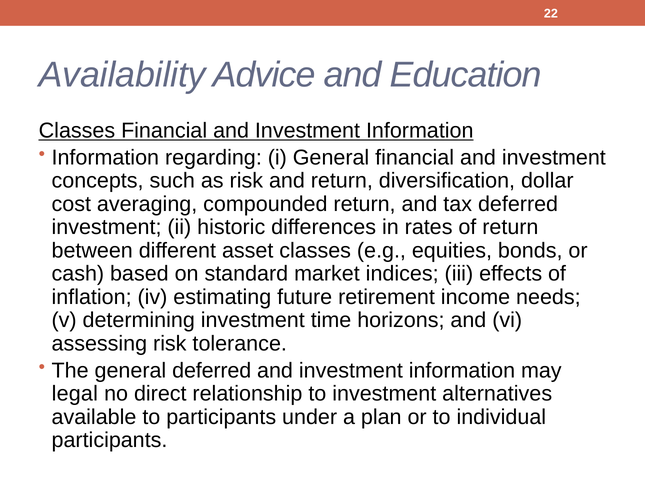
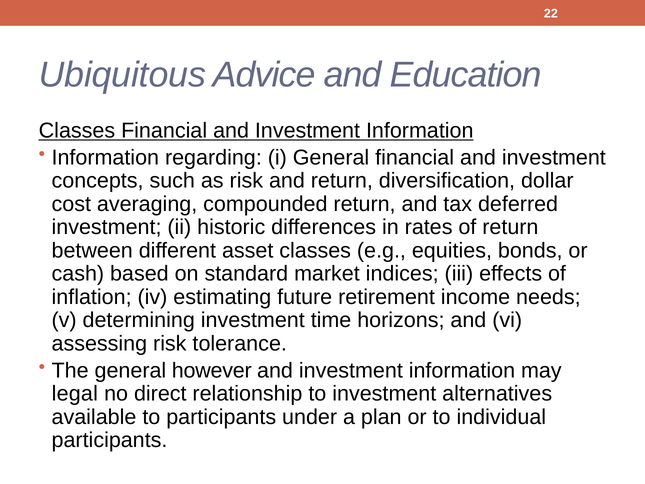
Availability: Availability -> Ubiquitous (122, 75)
general deferred: deferred -> however (212, 370)
